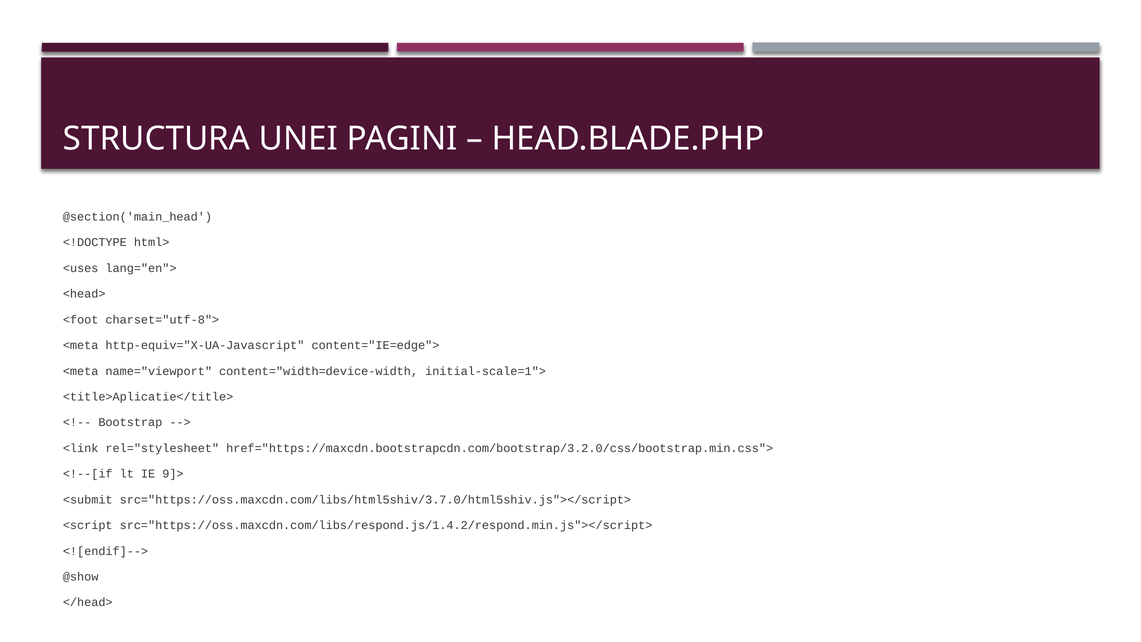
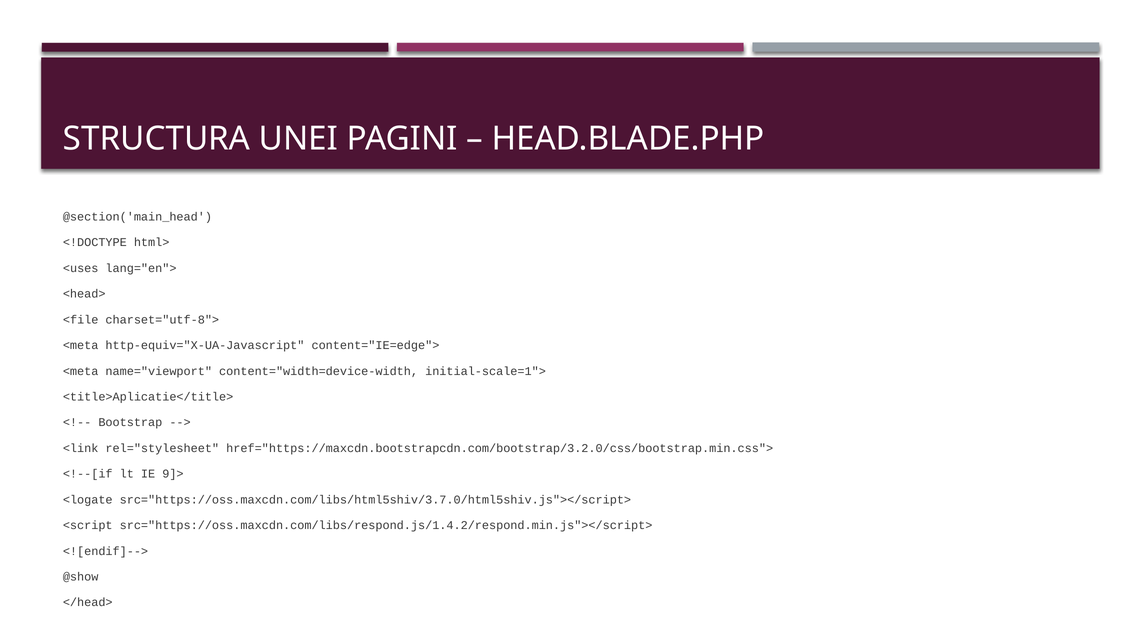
<foot: <foot -> <file (81, 320)
<submit: <submit -> <logate (88, 500)
